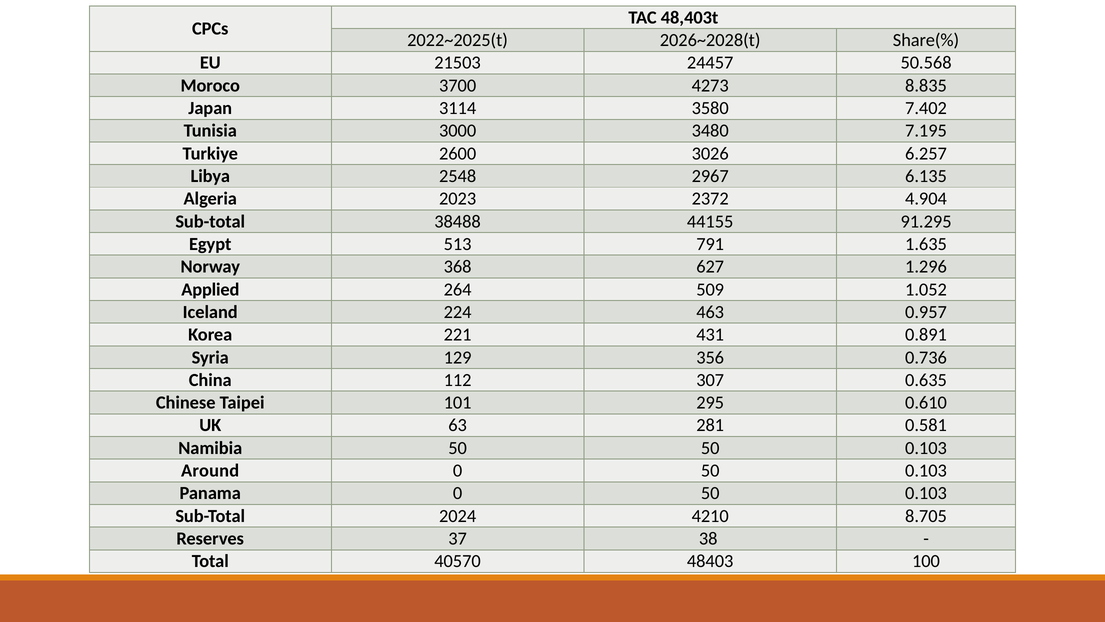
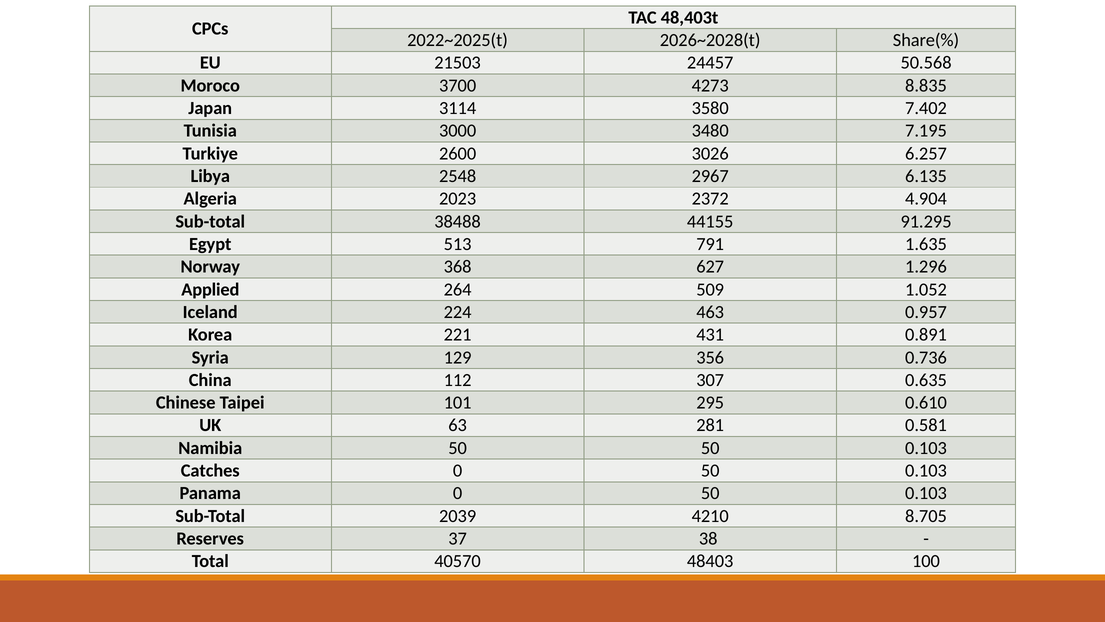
Around: Around -> Catches (210, 470)
2024: 2024 -> 2039 (458, 516)
